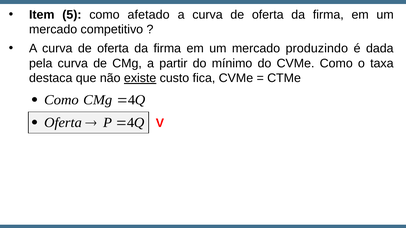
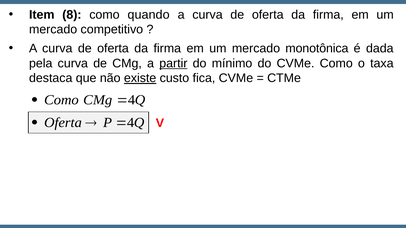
5: 5 -> 8 (72, 15)
afetado: afetado -> quando (149, 15)
produzindo: produzindo -> monotônica (317, 49)
partir underline: none -> present (173, 63)
